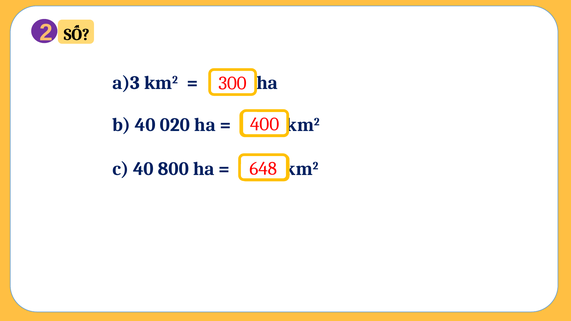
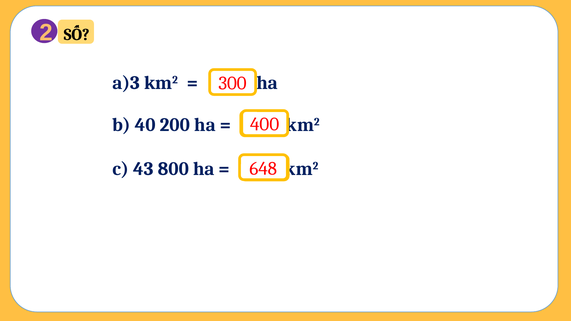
020: 020 -> 200 (175, 125)
c 40: 40 -> 43 (143, 169)
